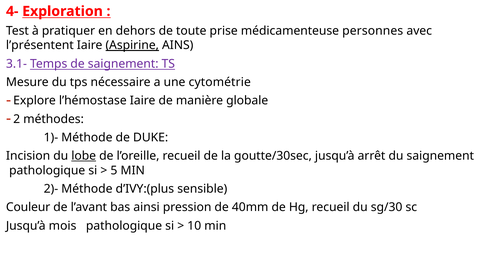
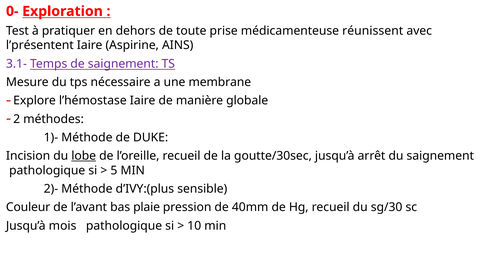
4-: 4- -> 0- (12, 11)
personnes: personnes -> réunissent (373, 31)
Aspirine underline: present -> none (132, 45)
cytométrie: cytométrie -> membrane (220, 82)
ainsi: ainsi -> plaie (147, 207)
